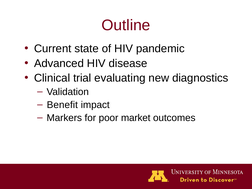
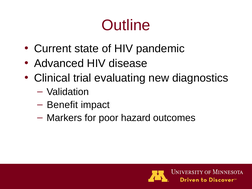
market: market -> hazard (136, 118)
